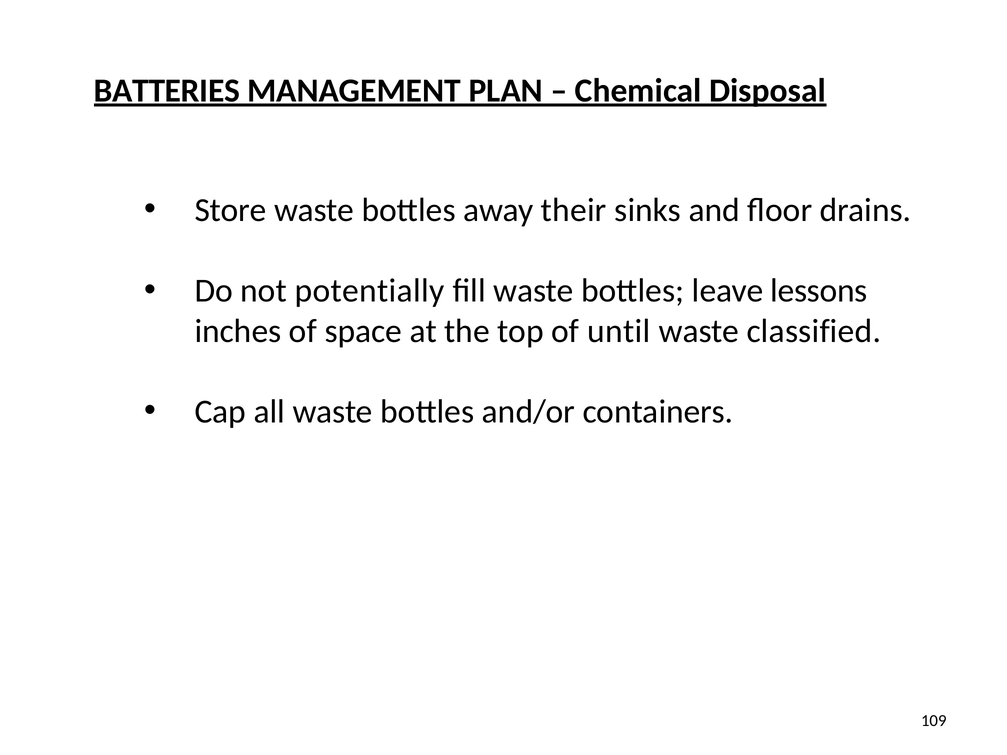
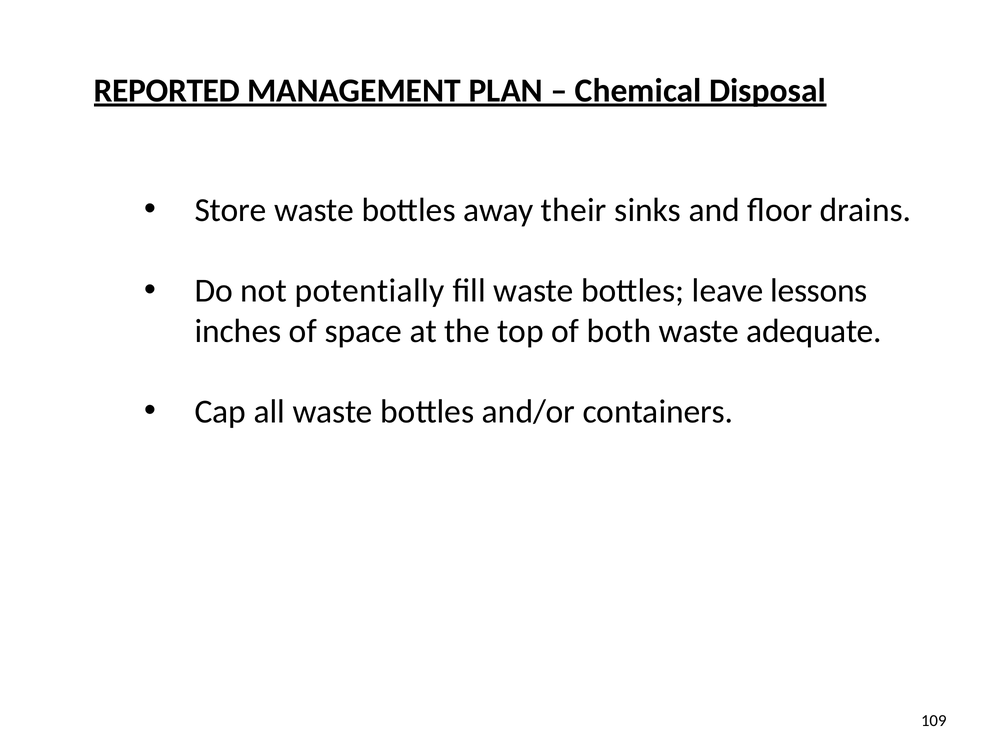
BATTERIES: BATTERIES -> REPORTED (167, 91)
until: until -> both (619, 331)
classified: classified -> adequate (814, 331)
